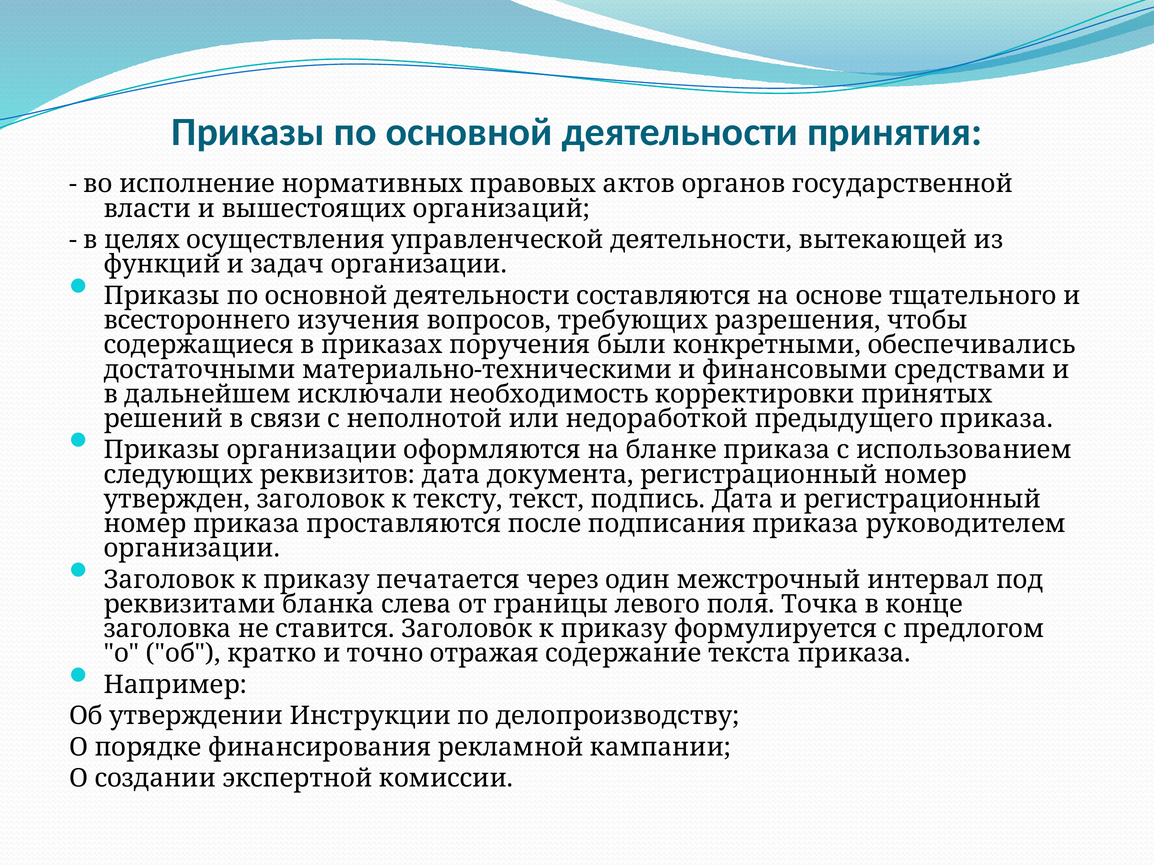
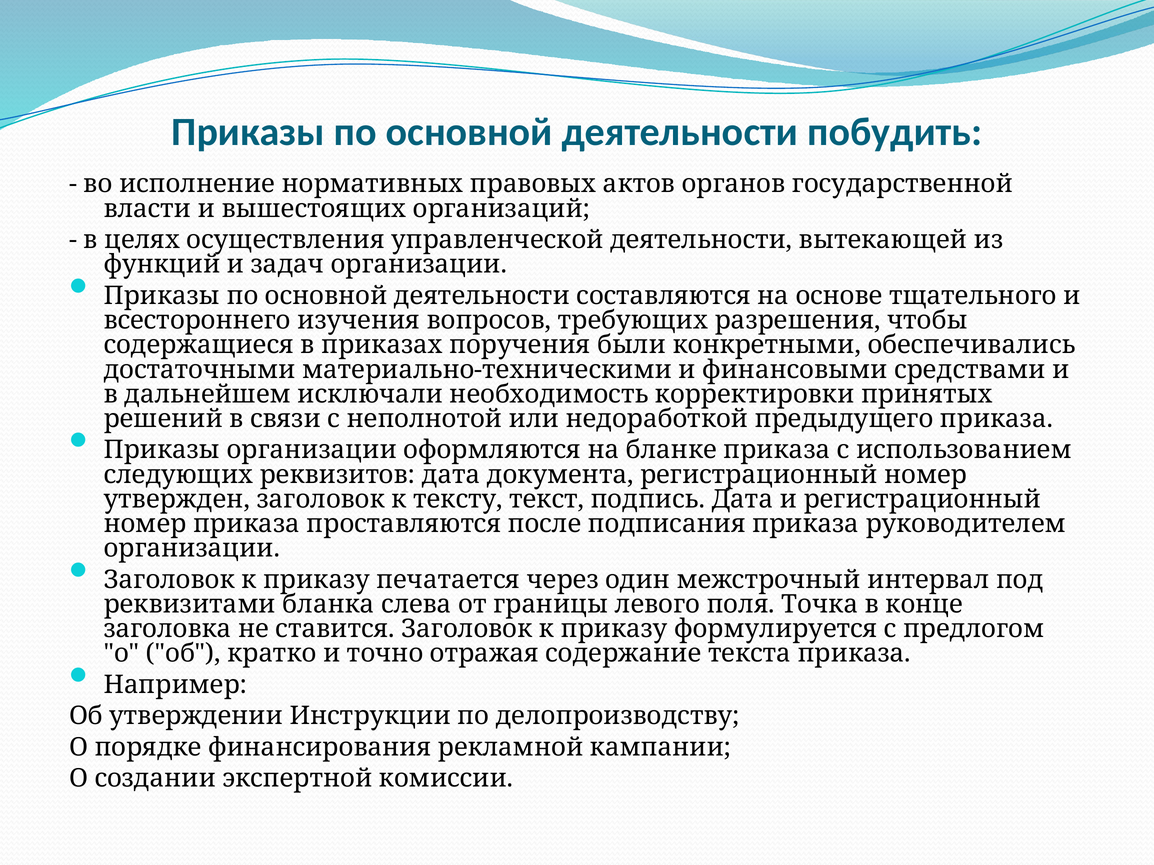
принятия: принятия -> побудить (895, 132)
